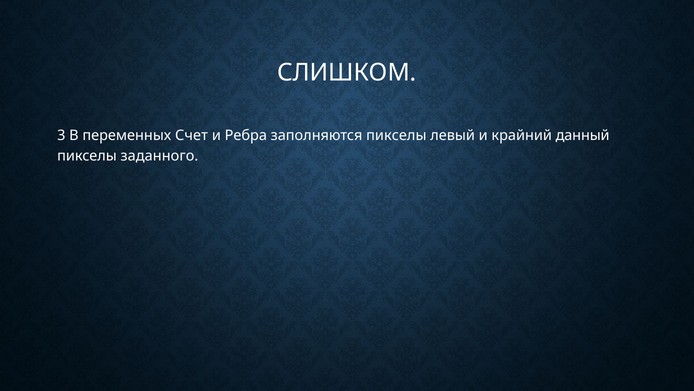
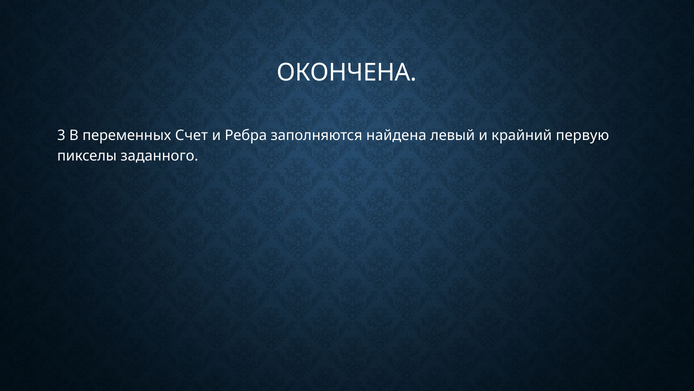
СЛИШКОМ: СЛИШКОМ -> ОКОНЧЕНА (347, 72)
заполняются пикселы: пикселы -> найдена (396, 135)
данный: данный -> первую (583, 135)
